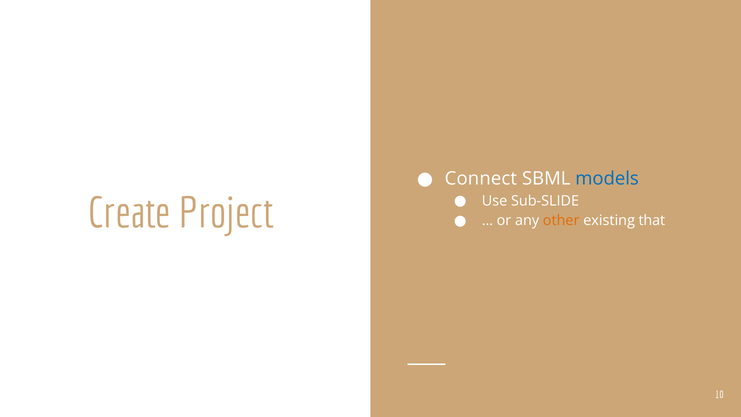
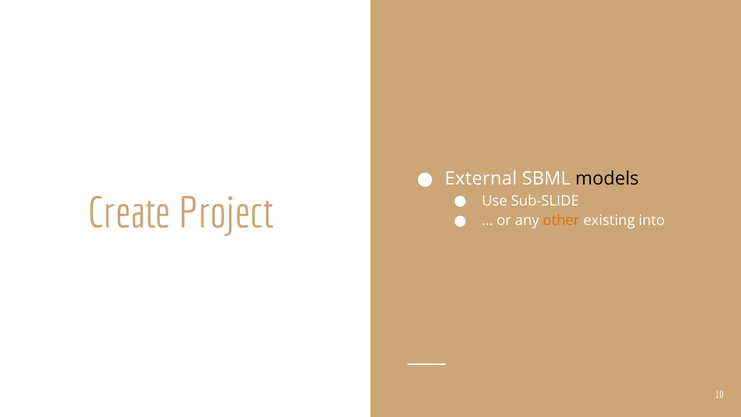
Connect: Connect -> External (481, 179)
models colour: blue -> black (607, 179)
that: that -> into (652, 221)
